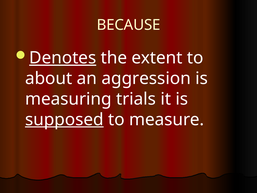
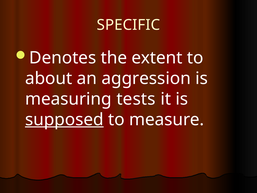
BECAUSE: BECAUSE -> SPECIFIC (128, 25)
Denotes underline: present -> none (63, 58)
trials: trials -> tests (136, 99)
